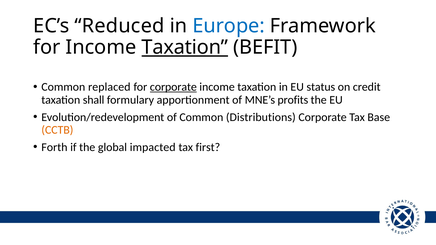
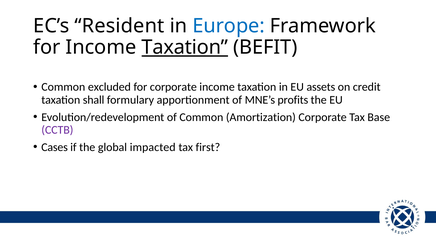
Reduced: Reduced -> Resident (120, 26)
replaced: replaced -> excluded (109, 87)
corporate underline: present -> none (173, 87)
status: status -> assets (321, 87)
Distributions: Distributions -> Amortization (261, 117)
CCTB colour: orange -> purple (57, 130)
Forth: Forth -> Cases (55, 147)
